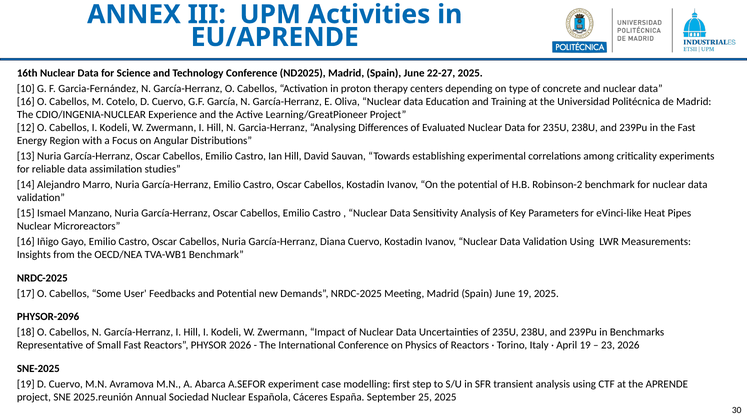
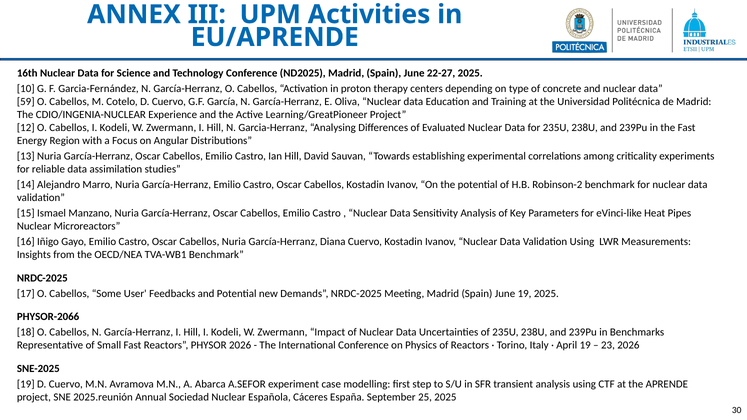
16: 16 -> 59 (26, 102)
PHYSOR-2096: PHYSOR-2096 -> PHYSOR-2066 (48, 317)
